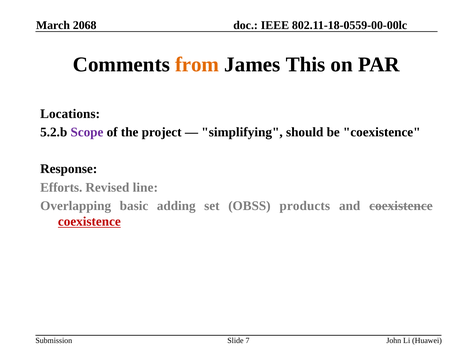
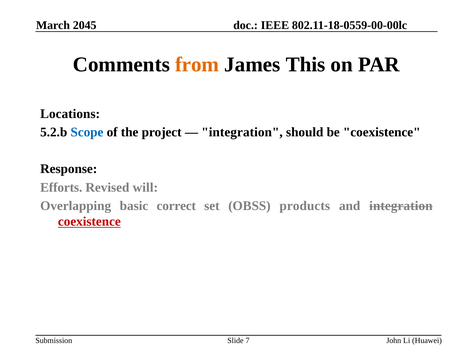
2068: 2068 -> 2045 (85, 25)
Scope colour: purple -> blue (87, 132)
simplifying: simplifying -> integration (242, 132)
line: line -> will (145, 187)
adding: adding -> correct (176, 206)
and coexistence: coexistence -> integration (401, 206)
